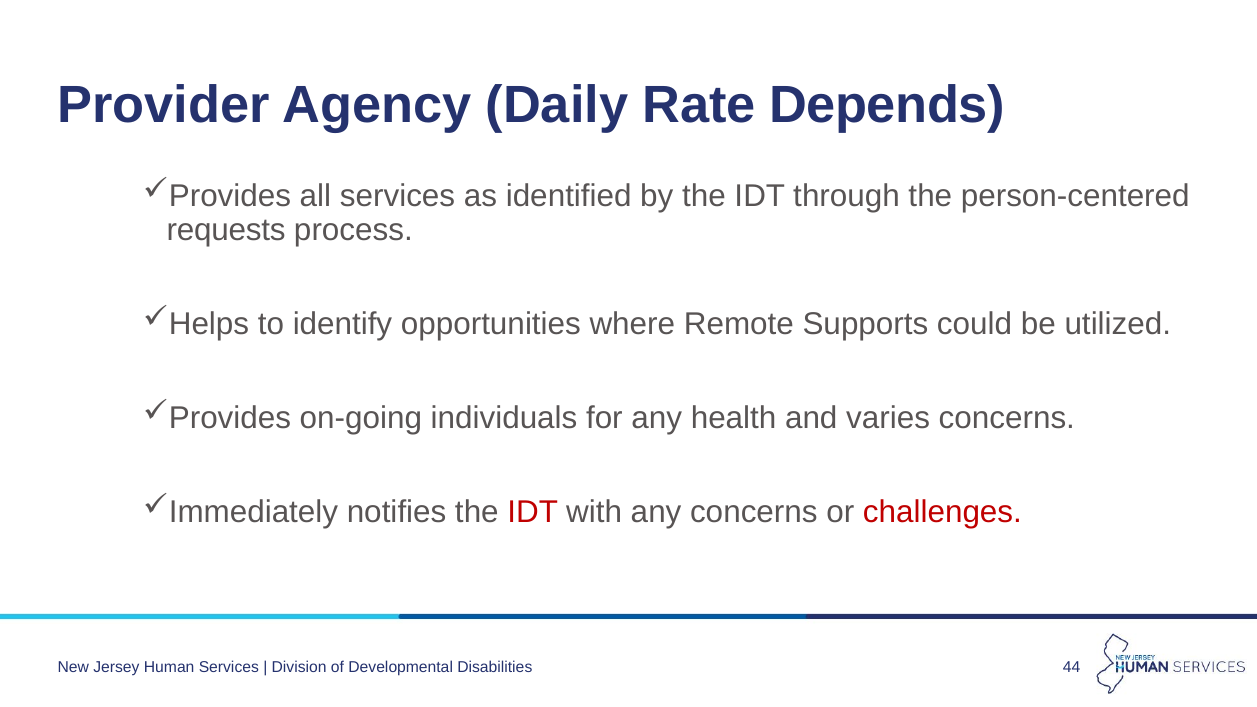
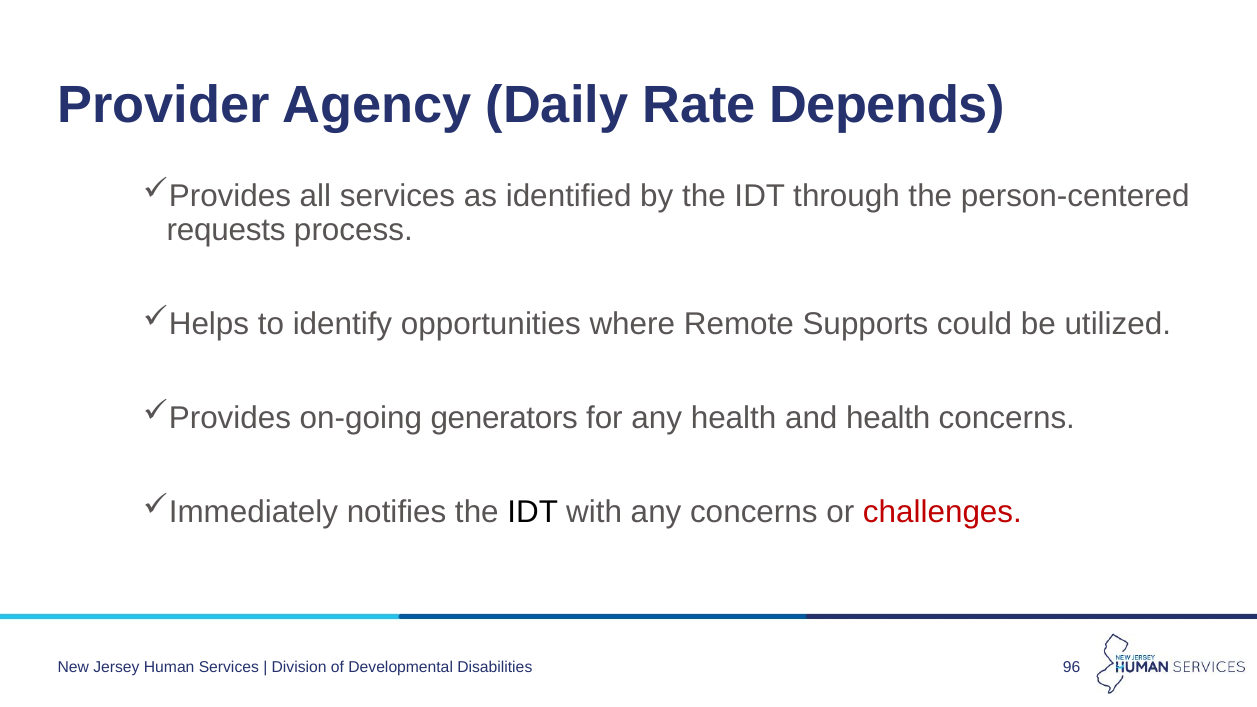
individuals: individuals -> generators (504, 418)
and varies: varies -> health (888, 418)
IDT colour: red -> black (533, 512)
44: 44 -> 96 (1072, 667)
